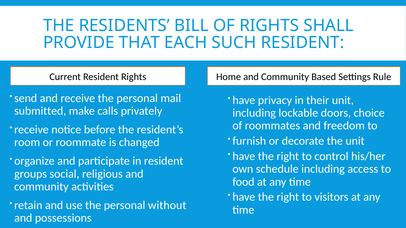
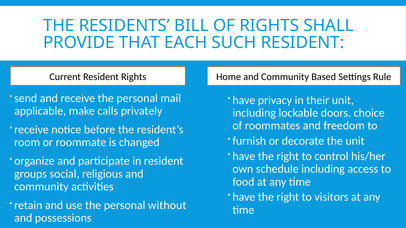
submitted: submitted -> applicable (40, 111)
